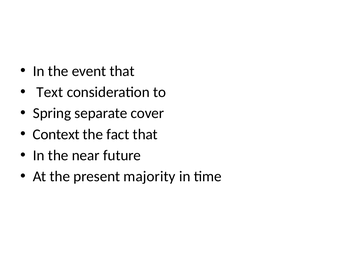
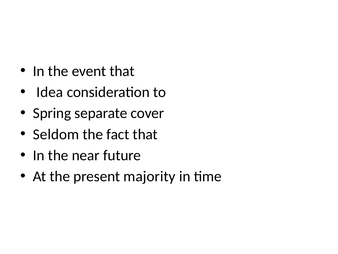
Text: Text -> Idea (50, 92)
Context: Context -> Seldom (56, 134)
